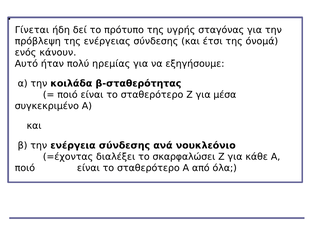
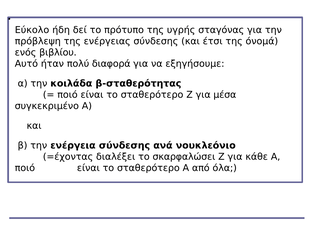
Γίνεται: Γίνεται -> Εύκολο (32, 30)
κάνουν: κάνουν -> βιβλίου (58, 52)
ηρεμίας: ηρεμίας -> διαφορά (111, 64)
